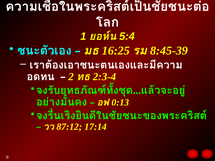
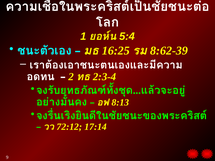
8:45-39: 8:45-39 -> 8:62-39 (169, 51)
0:13: 0:13 -> 8:13 (120, 103)
87:12: 87:12 -> 72:12 (69, 127)
